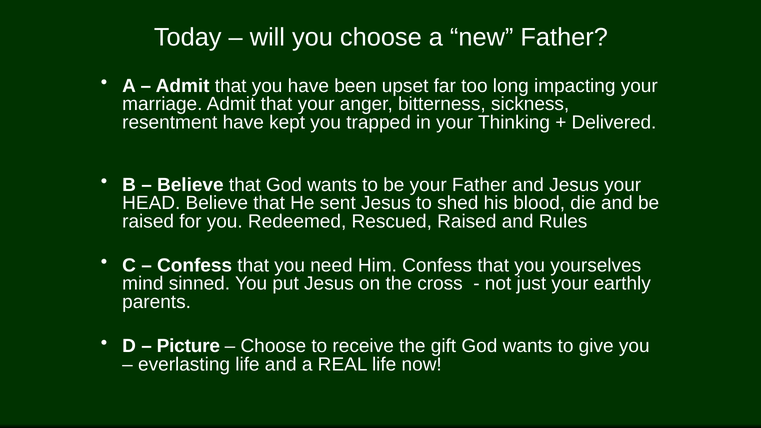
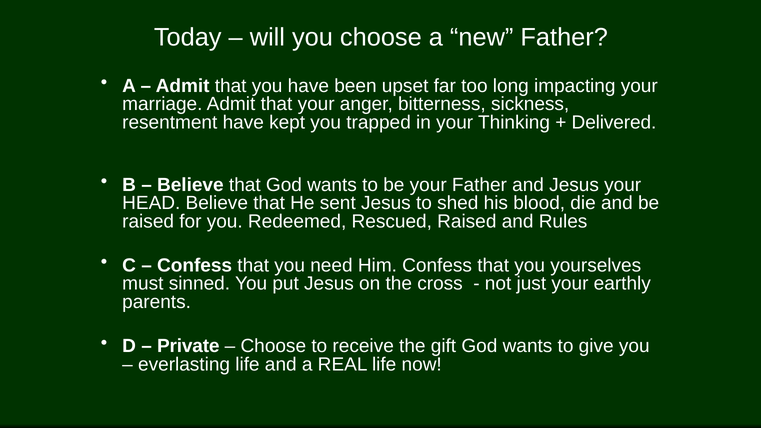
mind: mind -> must (143, 284)
Picture: Picture -> Private (188, 346)
